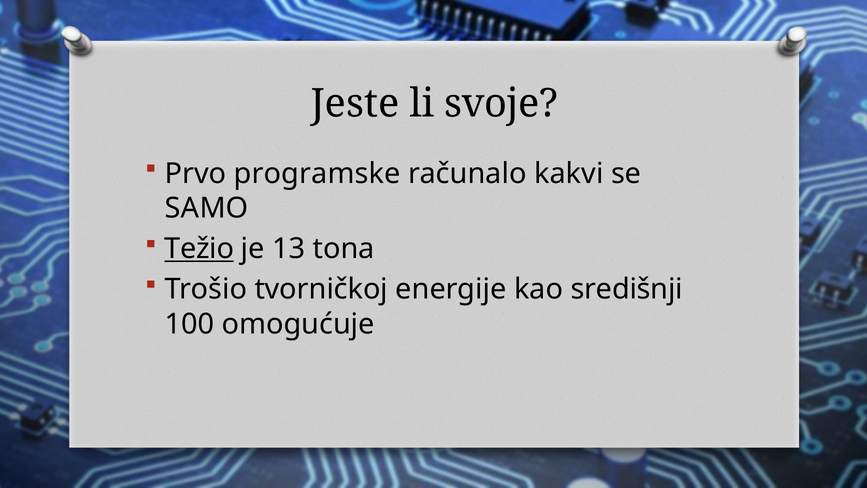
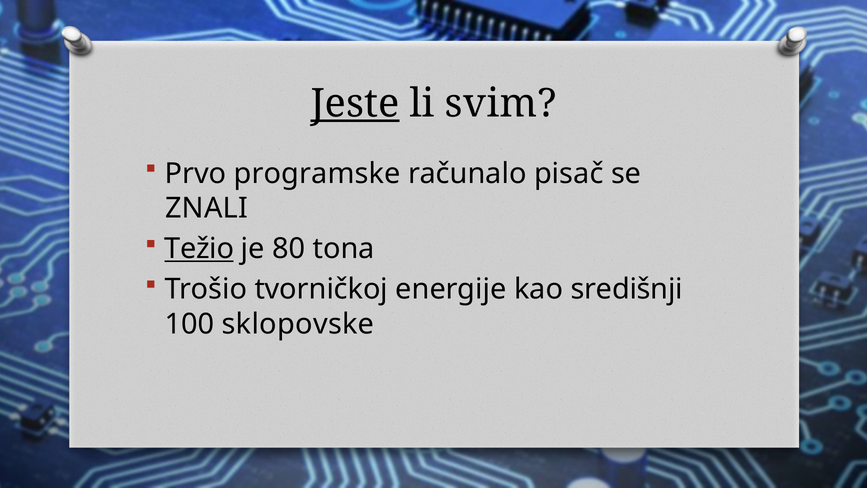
Jeste underline: none -> present (355, 104)
svoje: svoje -> svim (501, 104)
kakvi: kakvi -> pisač (569, 173)
SAMO: SAMO -> ZNALI (207, 208)
13: 13 -> 80 (289, 249)
omogućuje: omogućuje -> sklopovske (298, 324)
